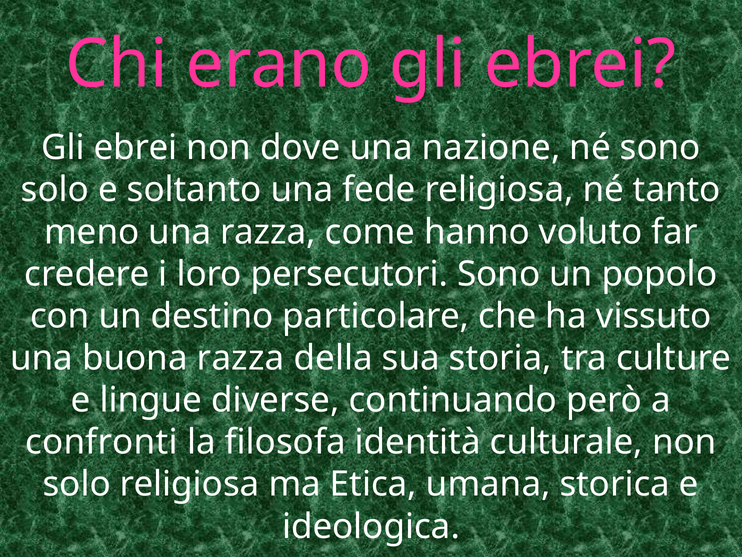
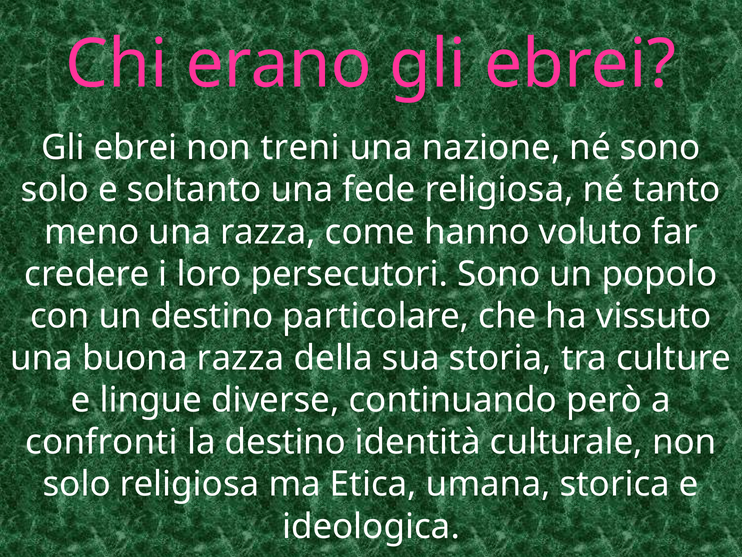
dove: dove -> treni (300, 148)
la filosofa: filosofa -> destino (285, 442)
